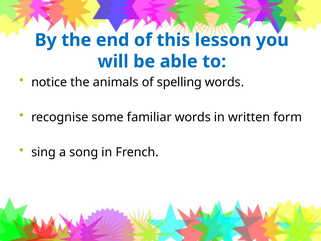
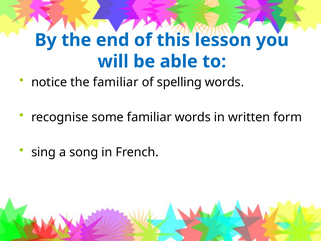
the animals: animals -> familiar (116, 82)
